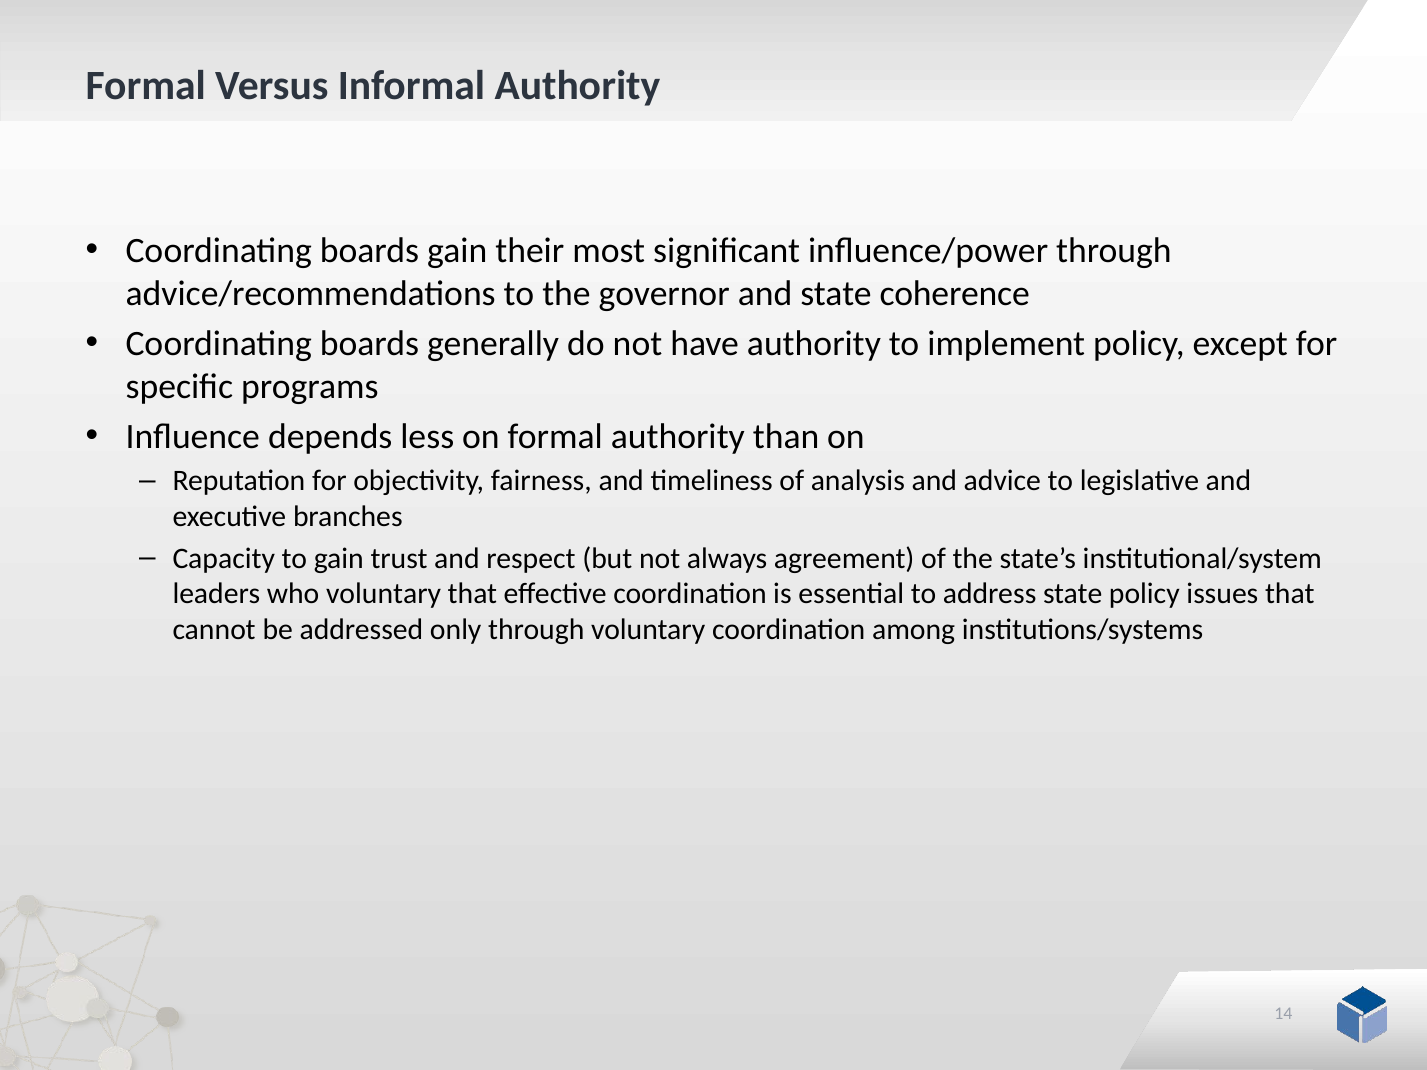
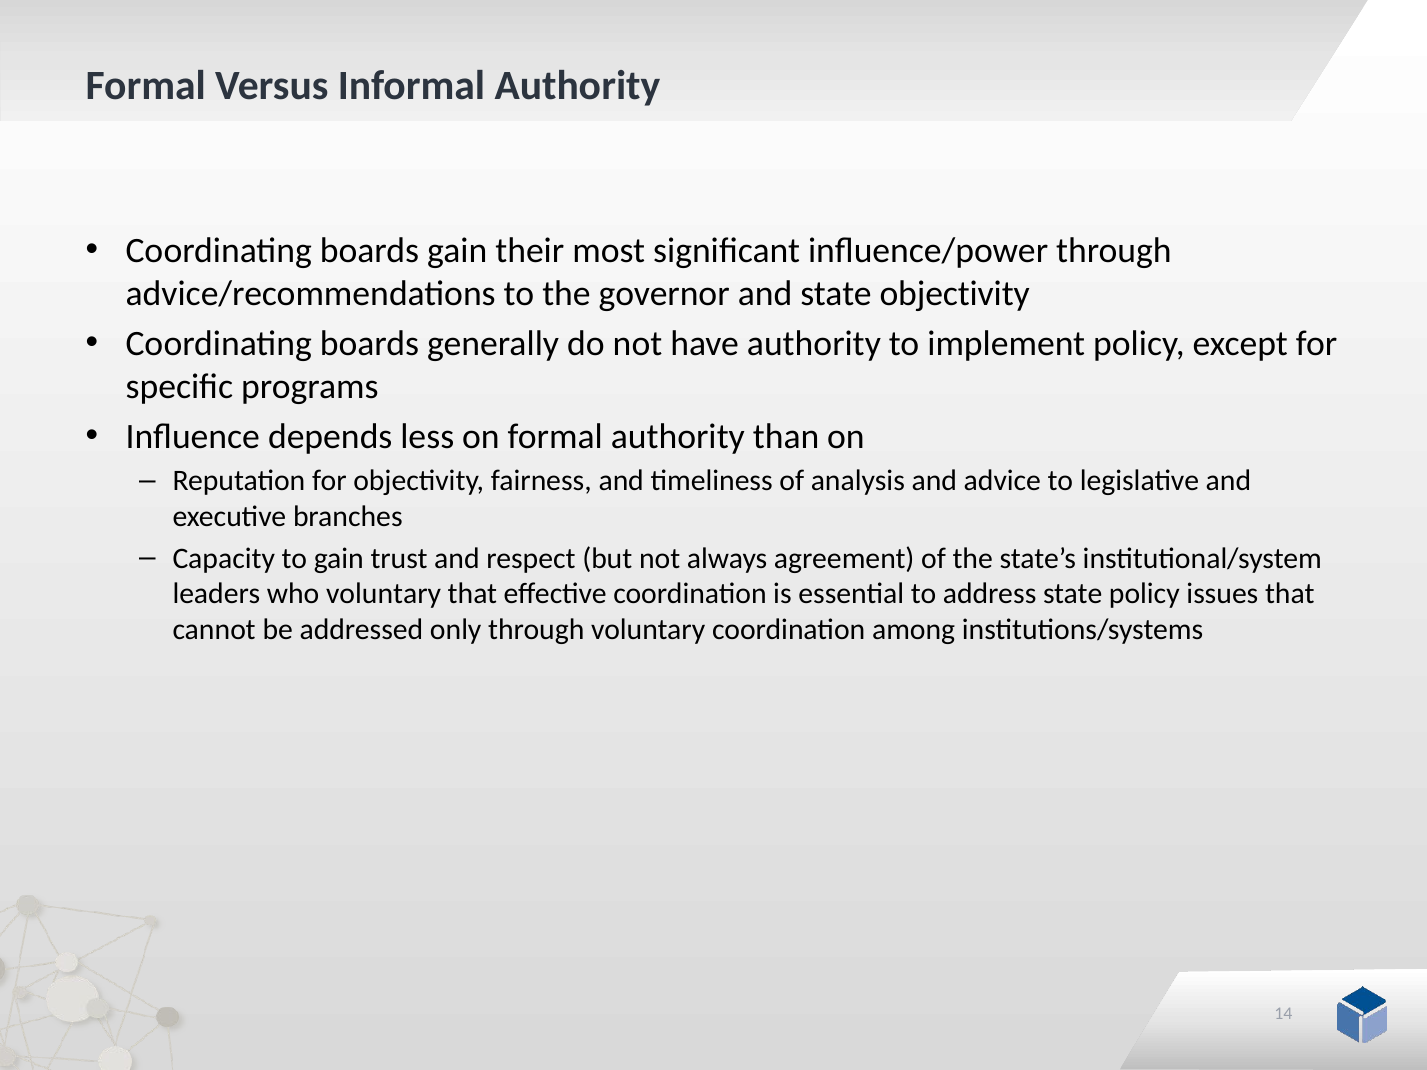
state coherence: coherence -> objectivity (955, 294)
